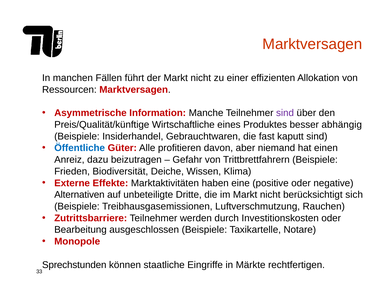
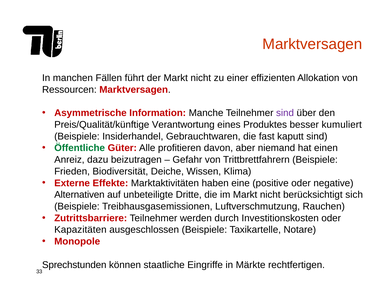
Wirtschaftliche: Wirtschaftliche -> Verantwortung (183, 125)
abhängig: abhängig -> kumuliert (342, 125)
Öffentliche colour: blue -> green (80, 148)
Bearbeitung: Bearbeitung -> Kapazitäten (80, 230)
